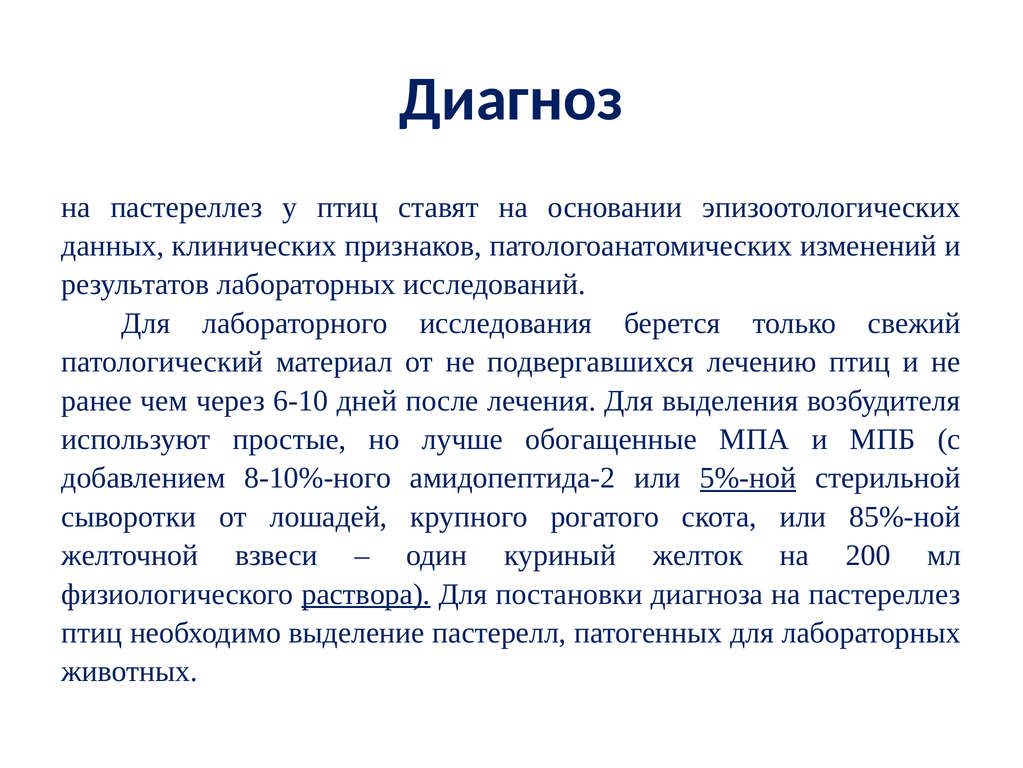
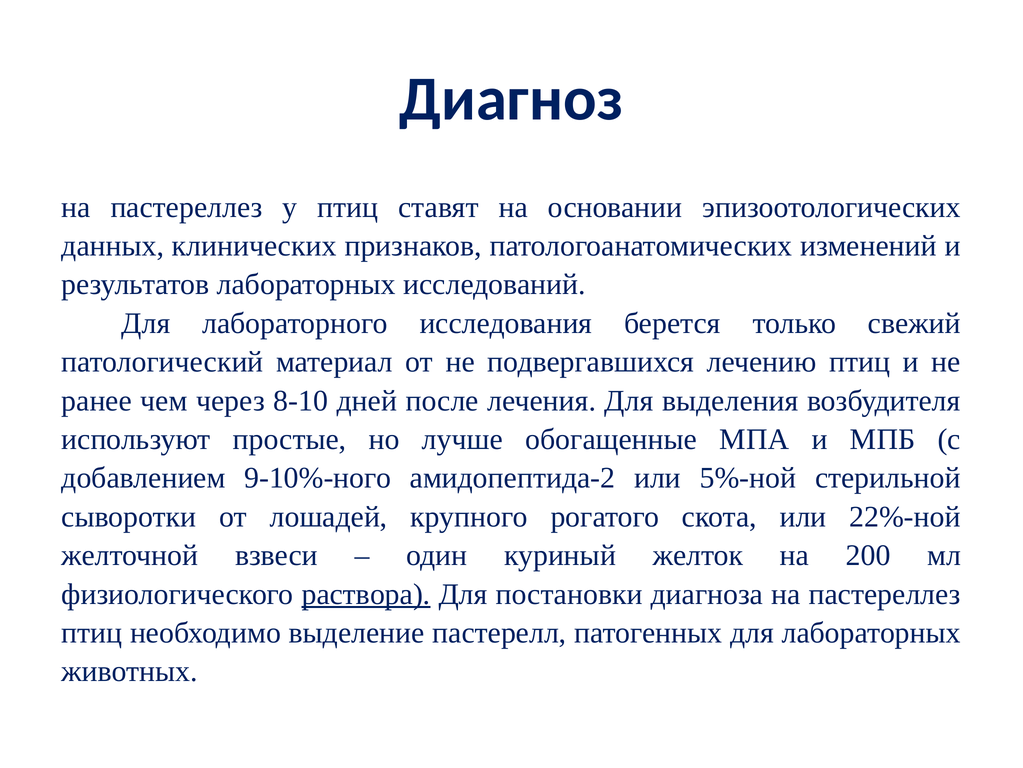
6-10: 6-10 -> 8-10 (301, 400)
8-10%-ного: 8-10%-ного -> 9-10%-ного (318, 478)
5%-ной underline: present -> none (748, 478)
85%-ной: 85%-ной -> 22%-ной (905, 516)
